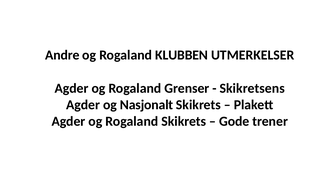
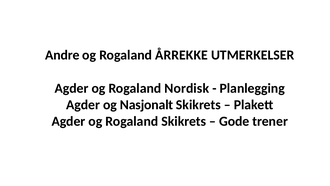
KLUBBEN: KLUBBEN -> ÅRREKKE (181, 55)
Grenser: Grenser -> Nordisk (187, 88)
Skikretsens: Skikretsens -> Planlegging (252, 88)
